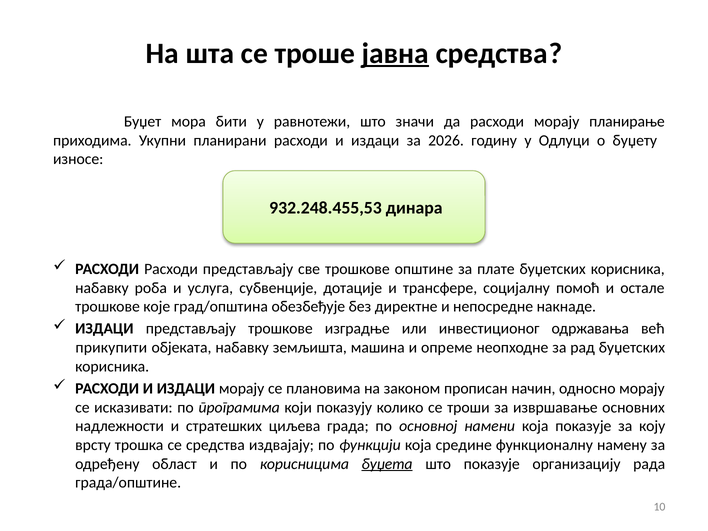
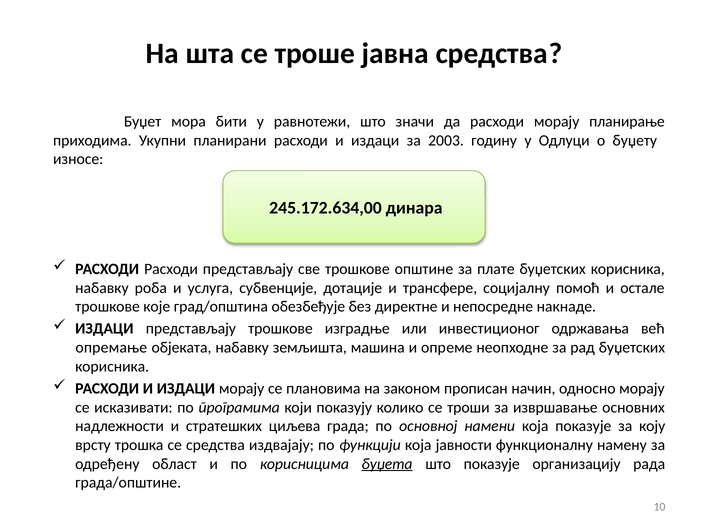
јавна underline: present -> none (395, 53)
2026: 2026 -> 2003 (446, 140)
932.248.455,53: 932.248.455,53 -> 245.172.634,00 (326, 208)
прикупити: прикупити -> опремање (111, 348)
средине: средине -> јавности (464, 445)
